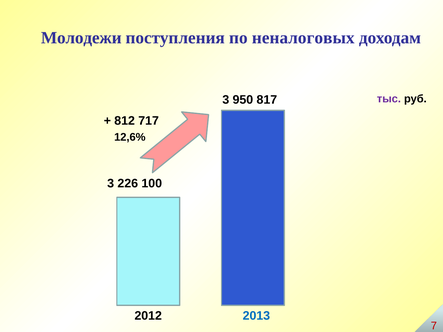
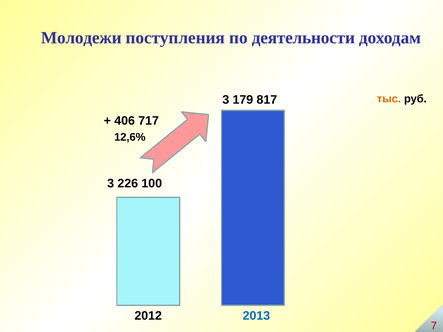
неналоговых: неналоговых -> деятельности (303, 38)
тыс colour: purple -> orange (389, 99)
950: 950 -> 179 (243, 100)
812: 812 -> 406 (125, 121)
